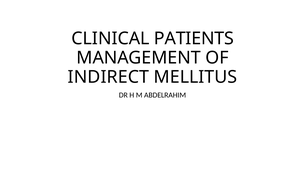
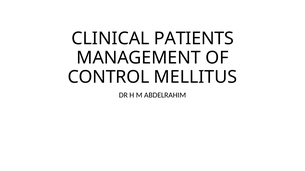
INDIRECT: INDIRECT -> CONTROL (109, 77)
